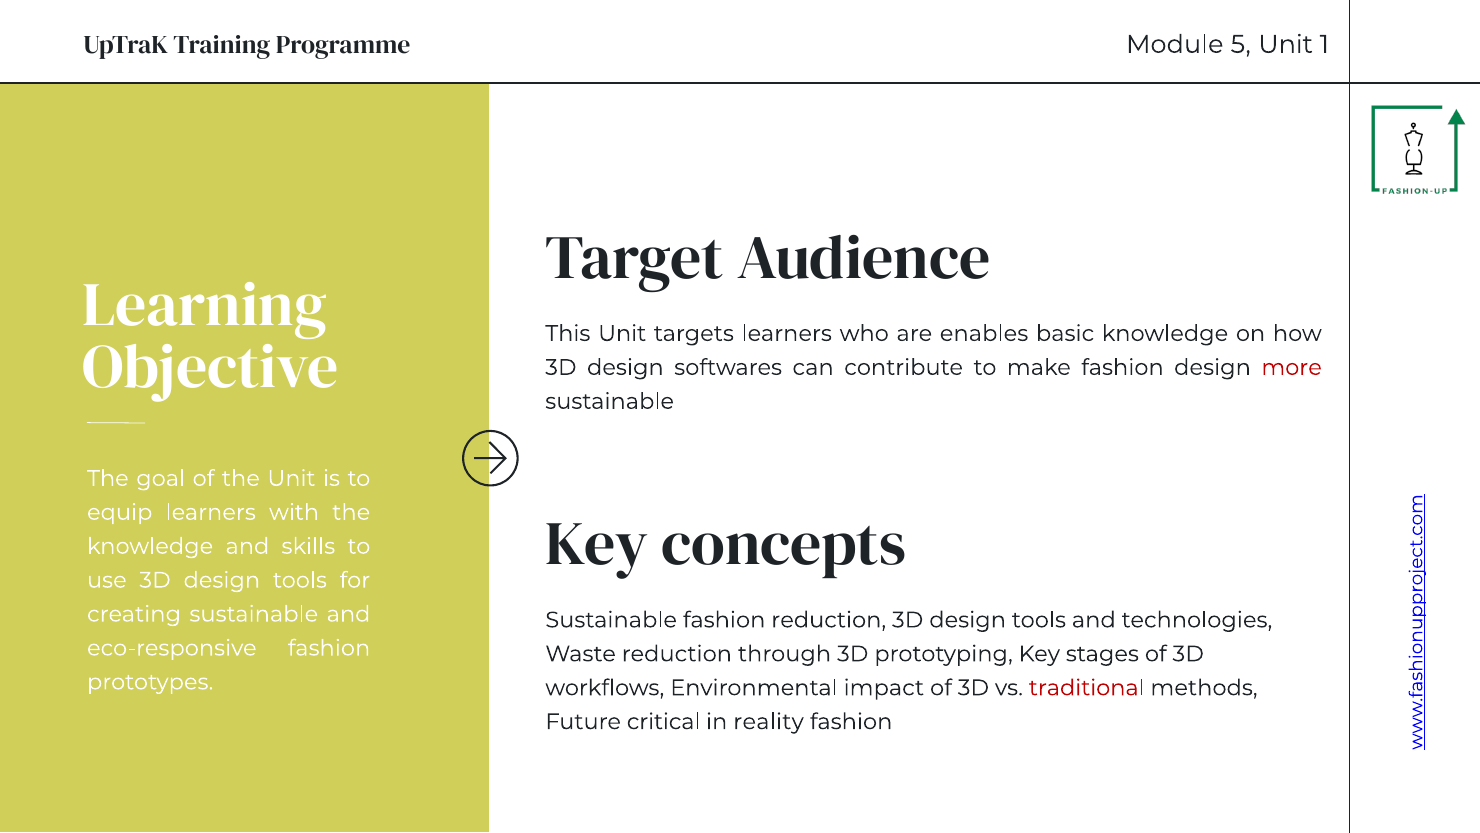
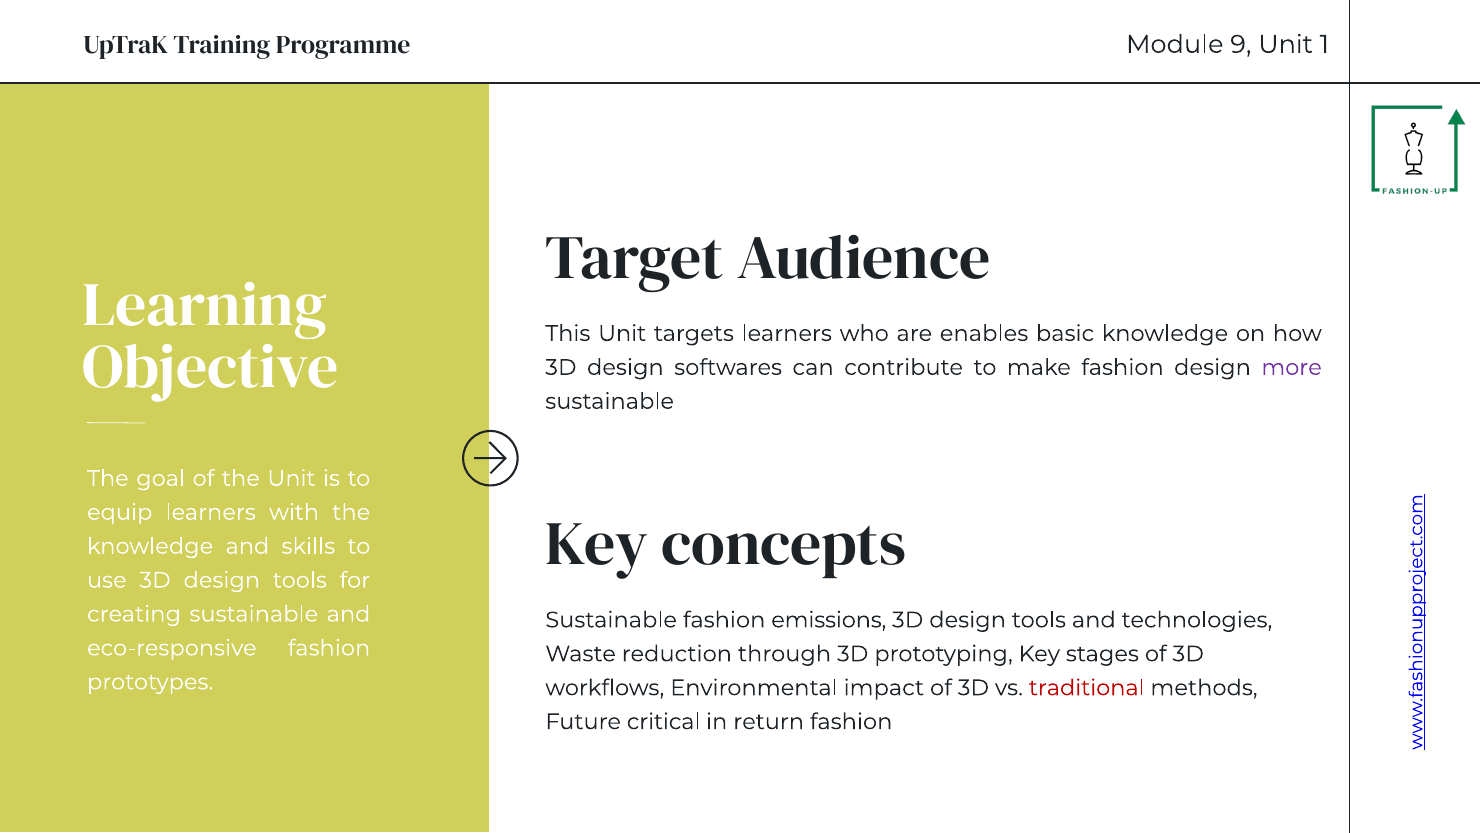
5: 5 -> 9 (1241, 44)
more colour: red -> purple (1292, 367)
fashion reduction: reduction -> emissions (829, 620)
reality: reality -> return (769, 721)
